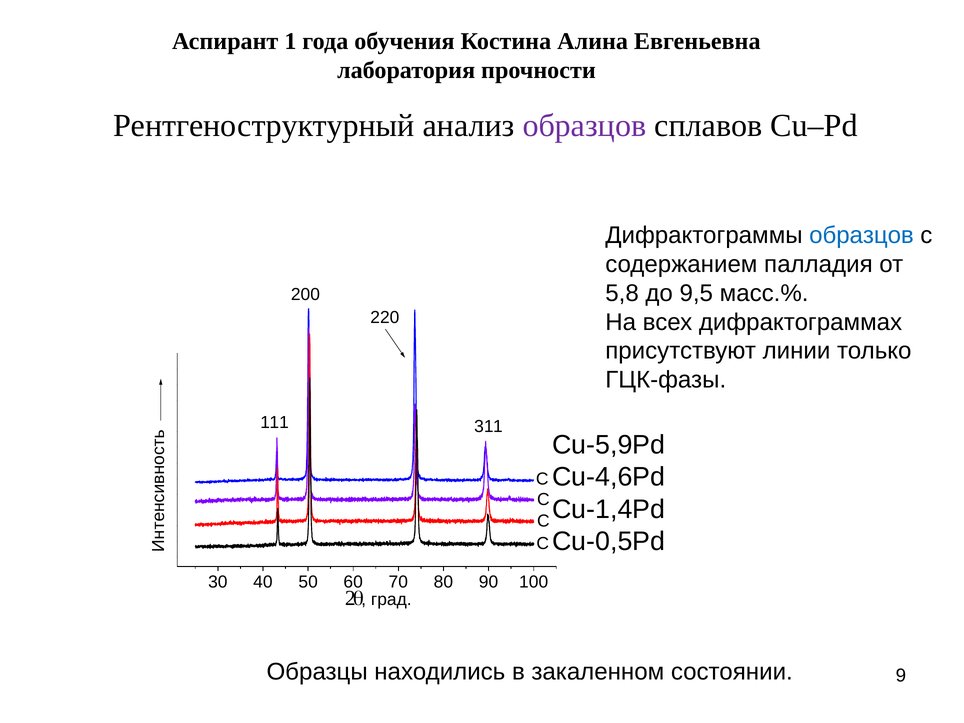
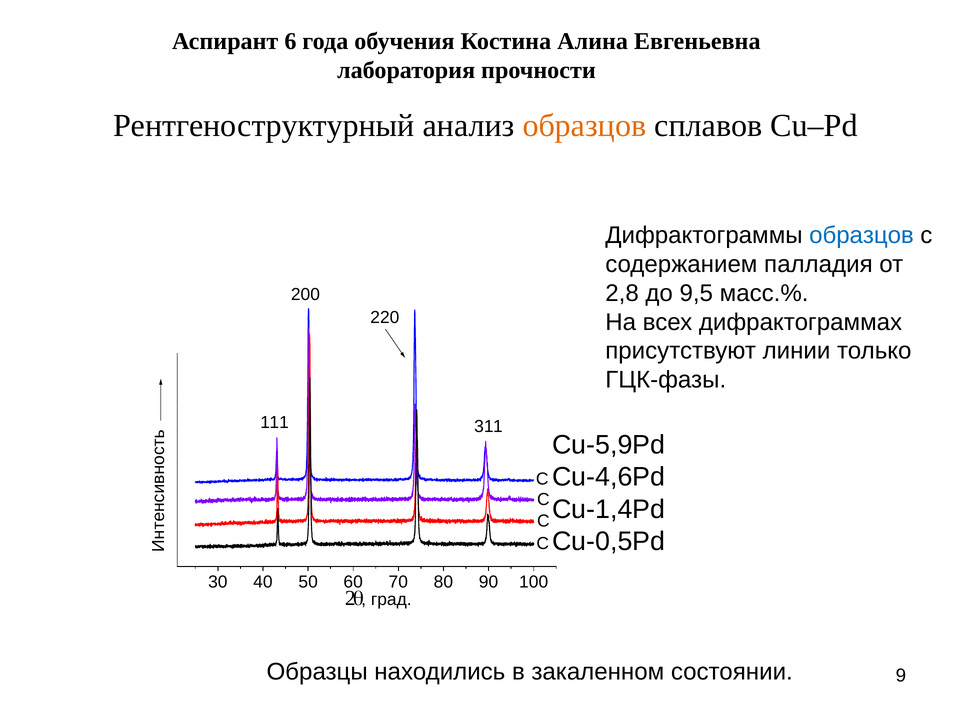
1: 1 -> 6 (290, 41)
образцов colour: purple -> orange (584, 126)
5,8: 5,8 -> 2,8 (622, 293)
